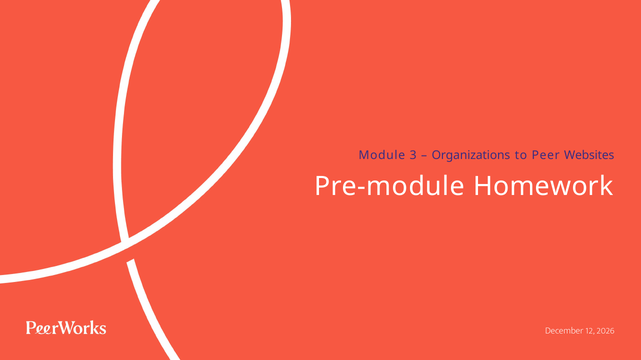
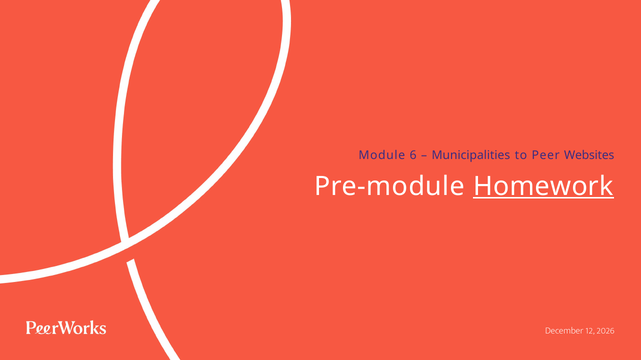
3: 3 -> 6 (413, 156)
Organizations: Organizations -> Municipalities (471, 156)
Homework underline: none -> present (543, 187)
